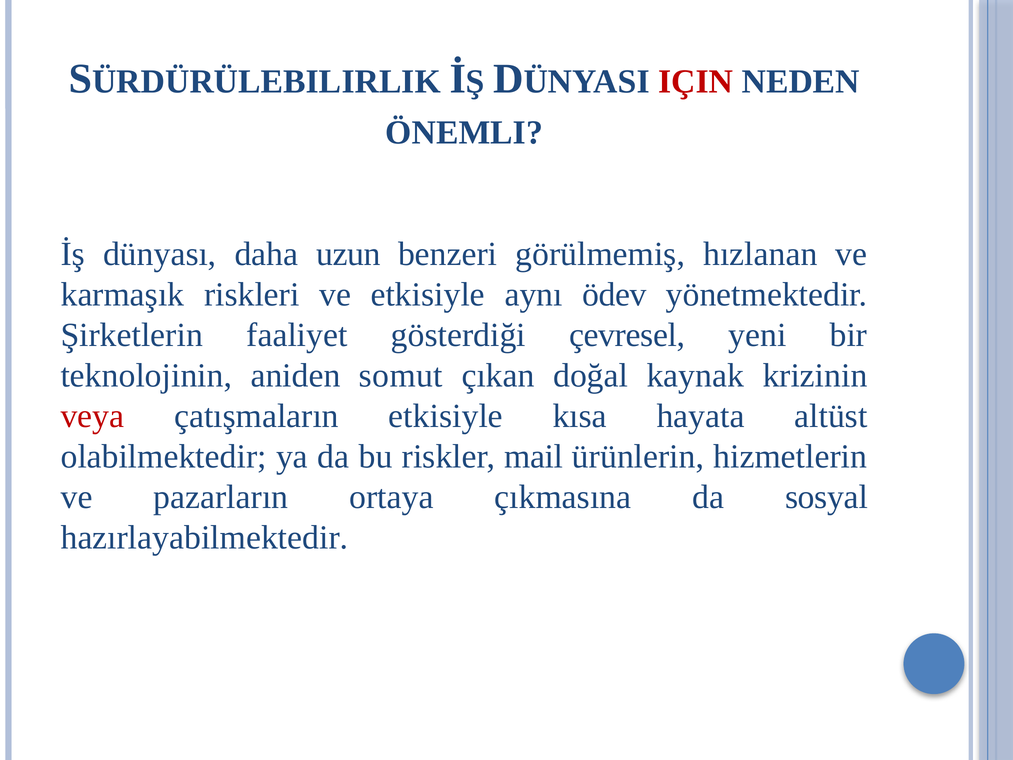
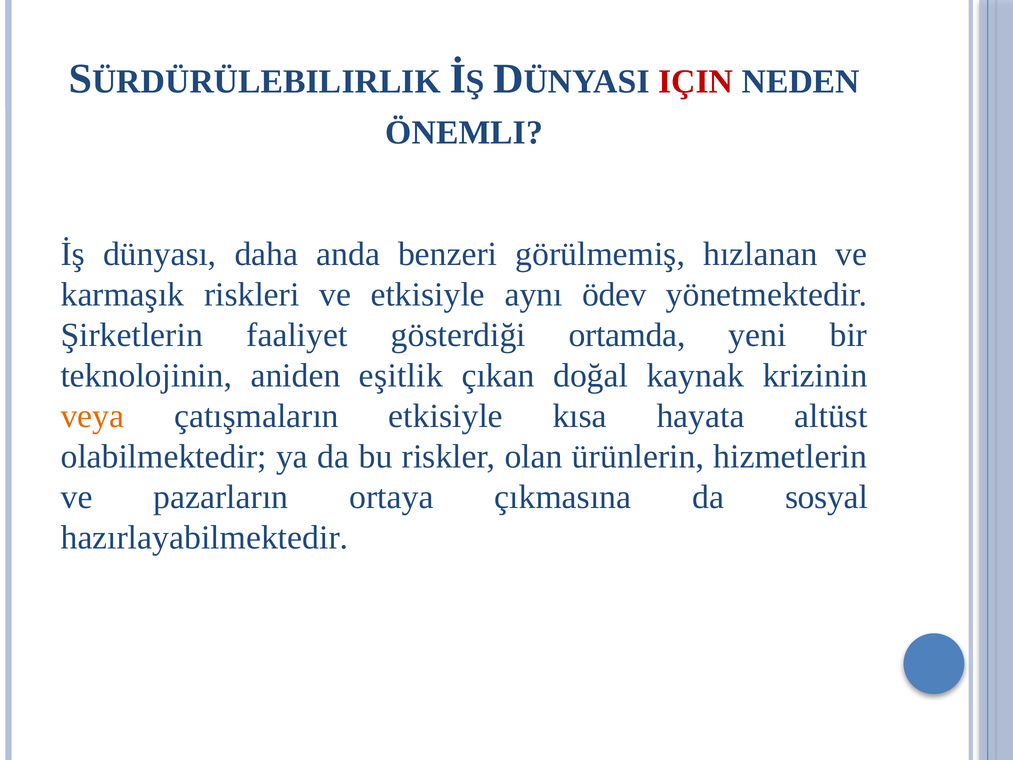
uzun: uzun -> anda (348, 254)
çevresel: çevresel -> ortamda (627, 335)
somut: somut -> eşitlik (401, 375)
veya colour: red -> orange (92, 416)
mail: mail -> olan (534, 456)
